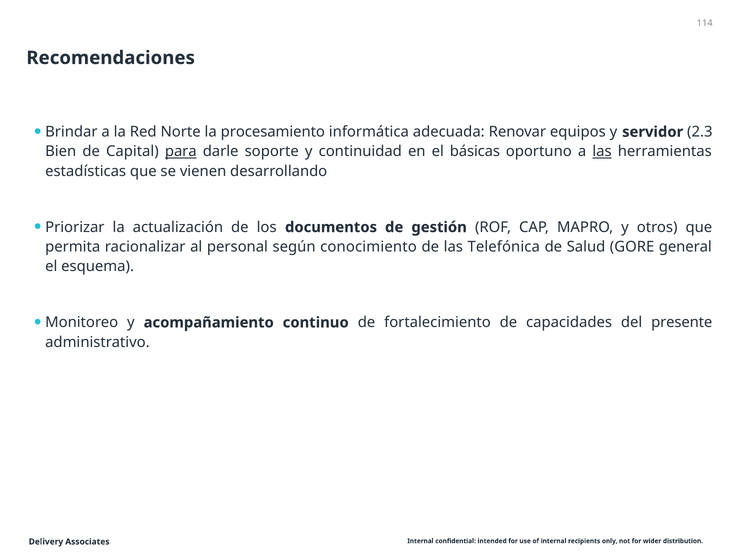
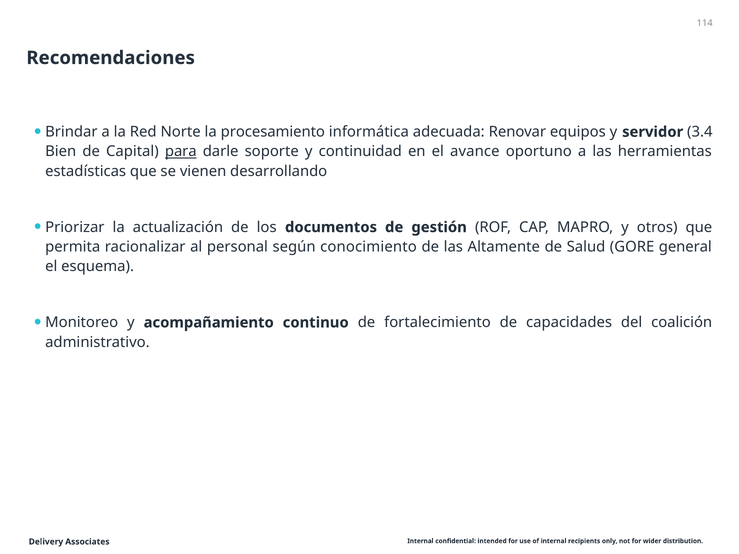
2.3: 2.3 -> 3.4 (700, 132)
básicas: básicas -> avance (475, 152)
las underline: present -> none (602, 152)
Telefónica: Telefónica -> Altamente (504, 247)
presente: presente -> coalición (682, 323)
